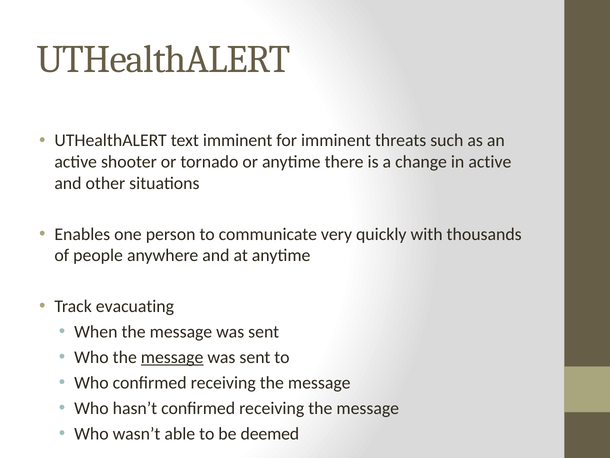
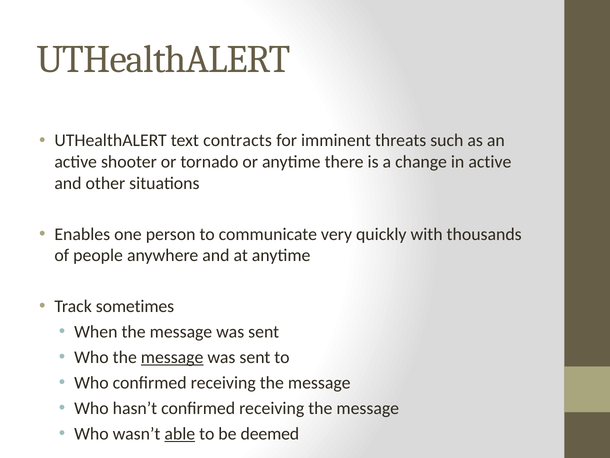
text imminent: imminent -> contracts (238, 140)
evacuating: evacuating -> sometimes (135, 306)
able underline: none -> present (180, 433)
